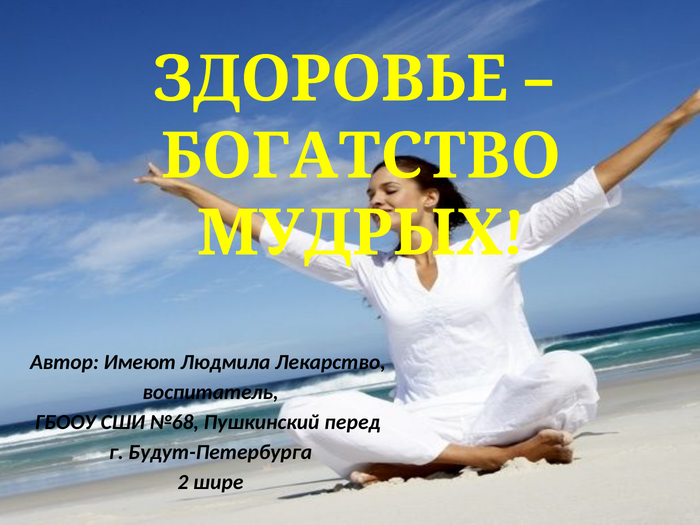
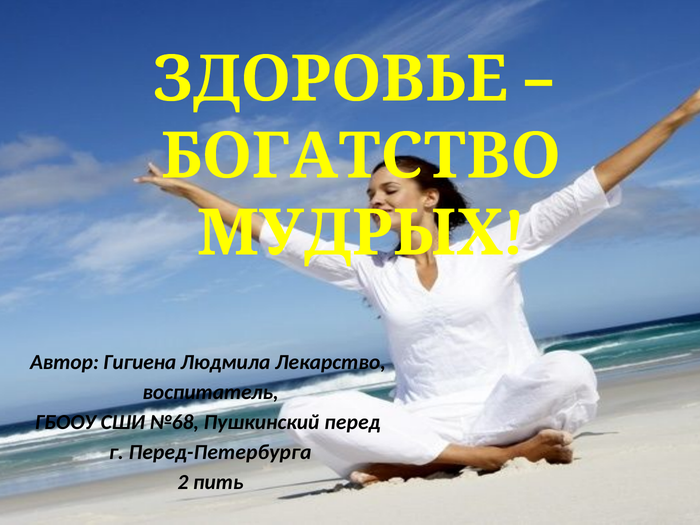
Имеют: Имеют -> Гигиена (140, 362)
Будут-Петербурга: Будут-Петербурга -> Перед-Петербурга (220, 452)
шире: шире -> пить (218, 482)
